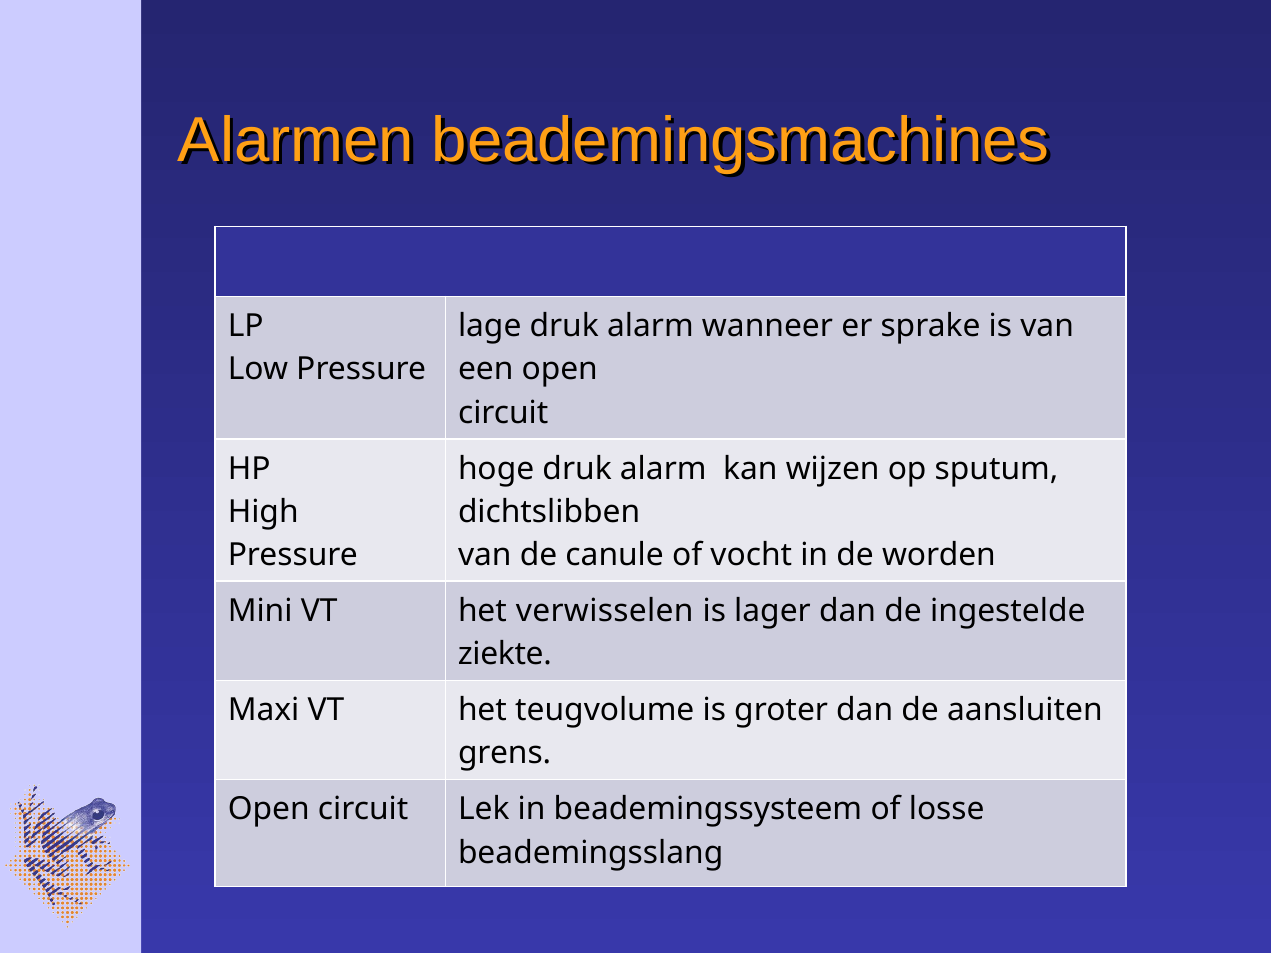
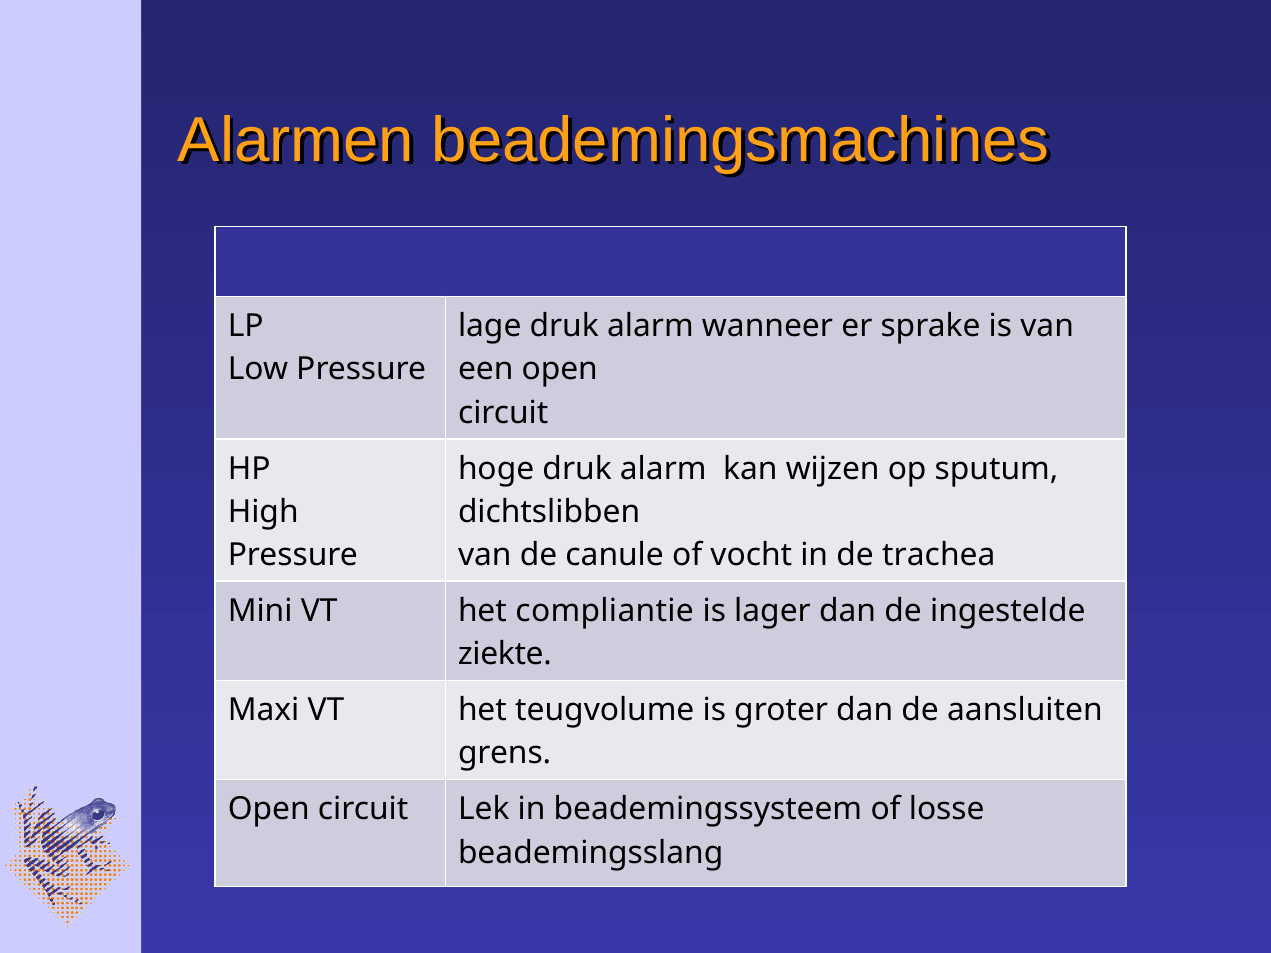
worden: worden -> trachea (939, 555)
verwisselen: verwisselen -> compliantie (605, 611)
